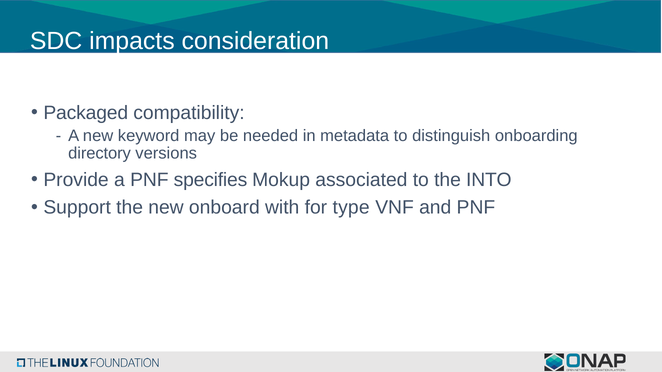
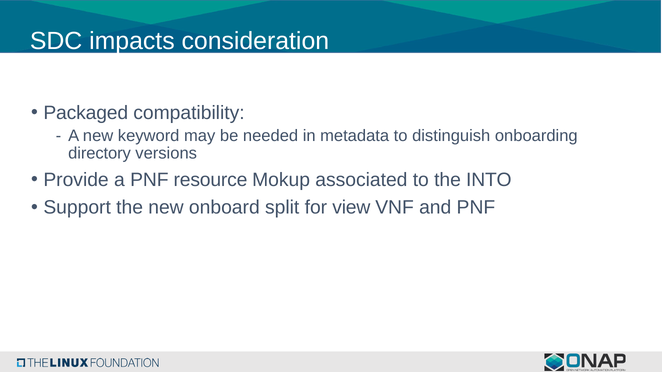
specifies: specifies -> resource (211, 180)
with: with -> split (282, 208)
type: type -> view (351, 208)
